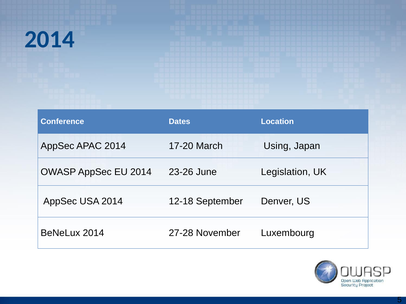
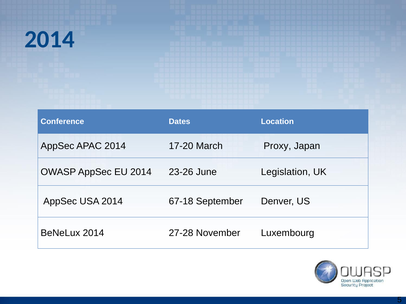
Using: Using -> Proxy (277, 146)
12-18: 12-18 -> 67-18 (181, 202)
